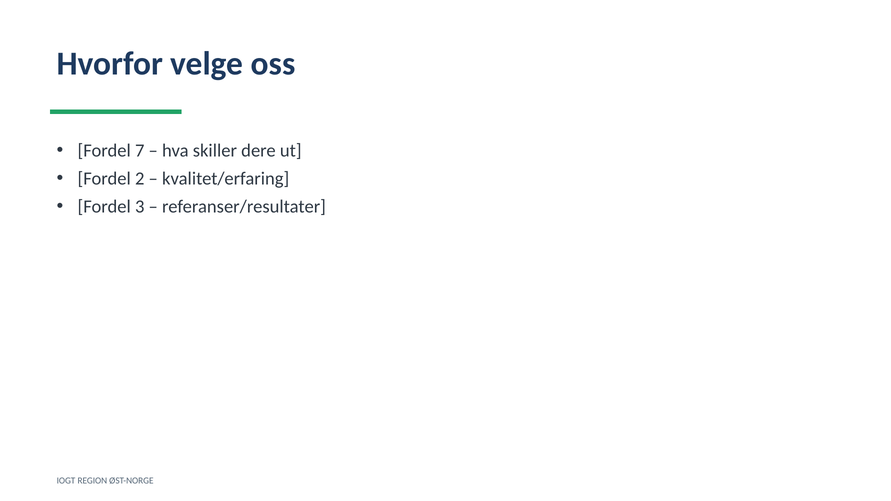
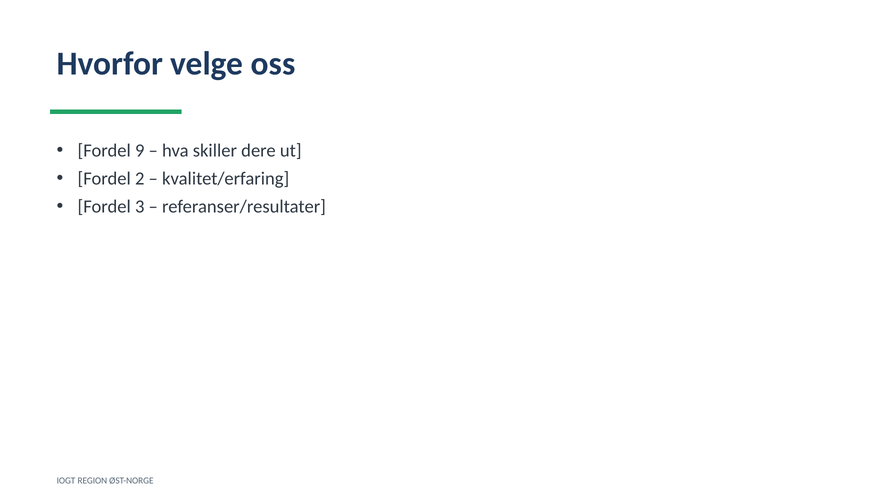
7: 7 -> 9 (140, 151)
